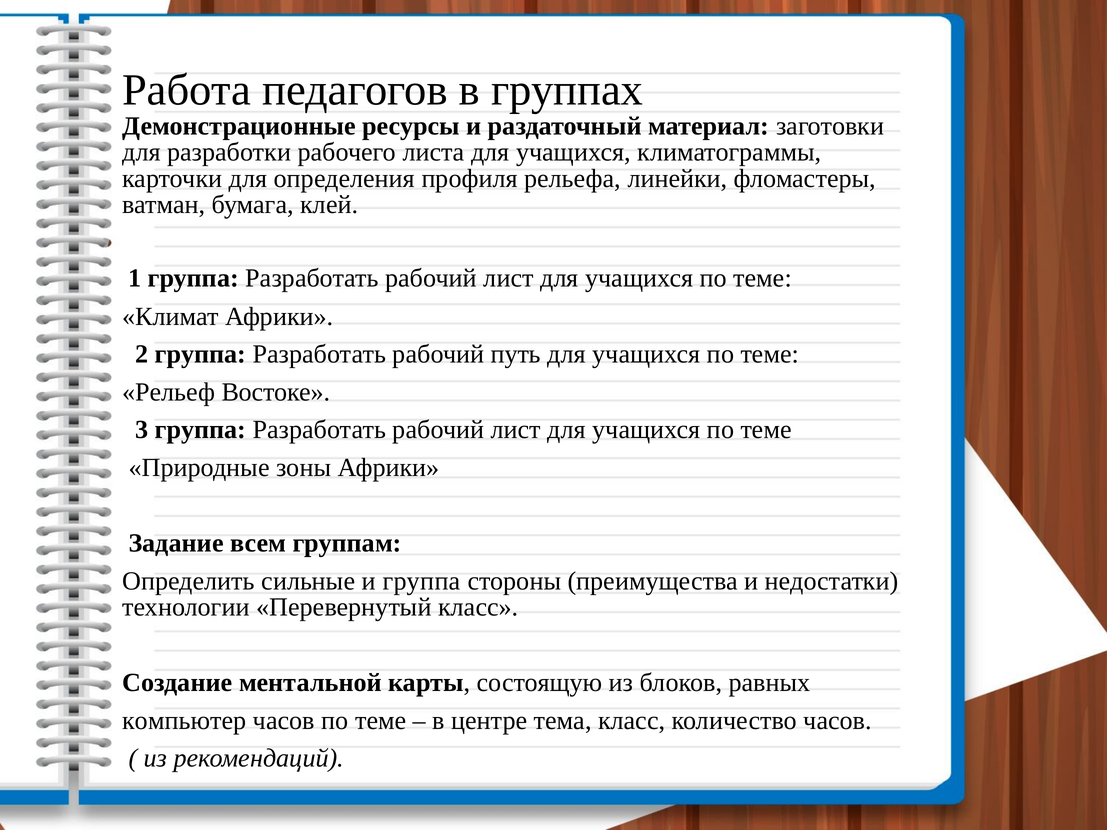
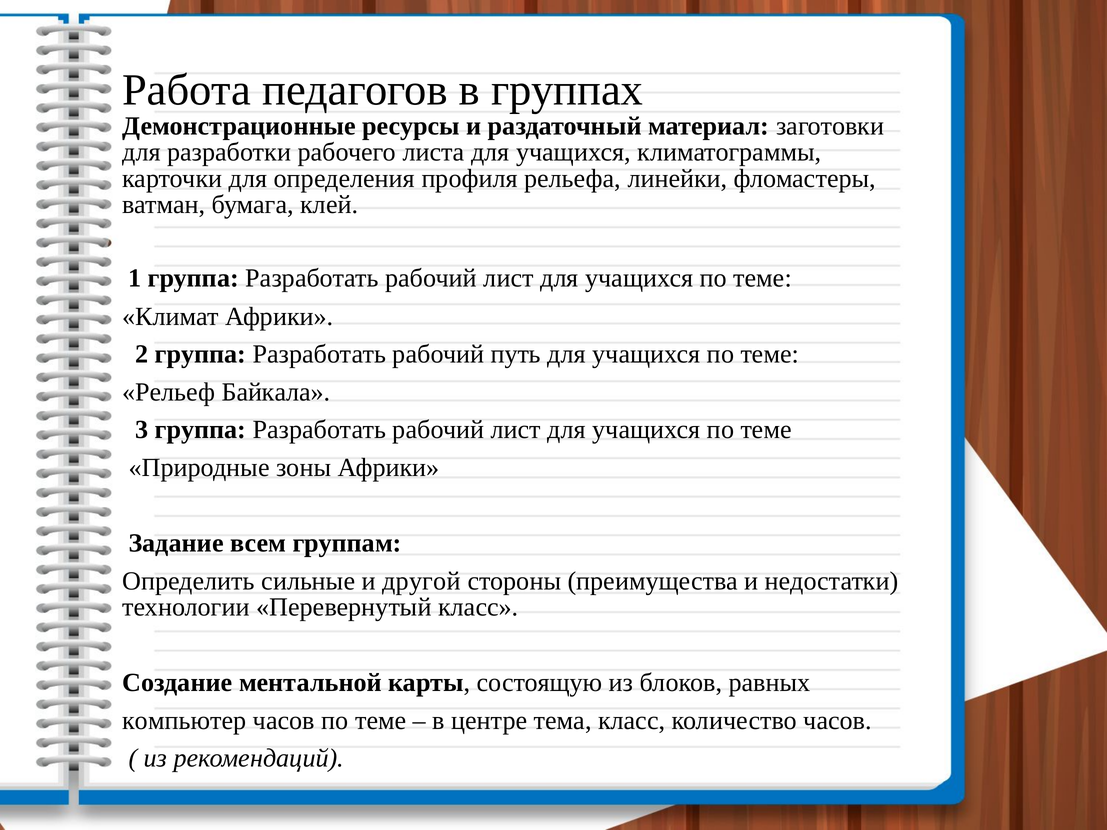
Востоке: Востоке -> Байкала (276, 392)
и группа: группа -> другой (421, 581)
